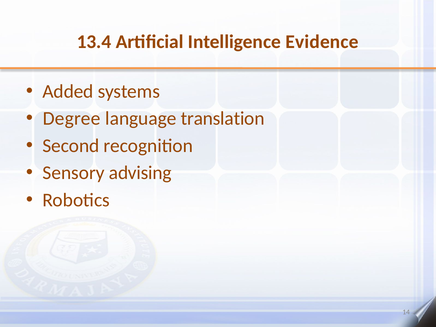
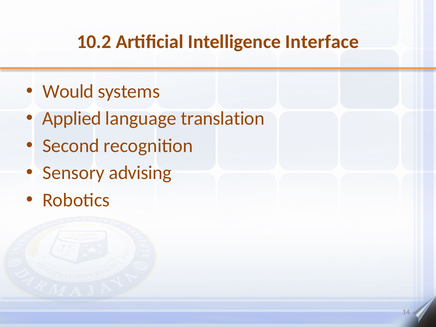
13.4: 13.4 -> 10.2 (94, 42)
Evidence: Evidence -> Interface (322, 42)
Added: Added -> Would (68, 91)
Degree: Degree -> Applied (72, 119)
